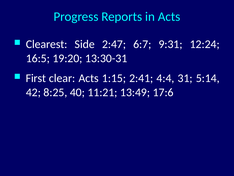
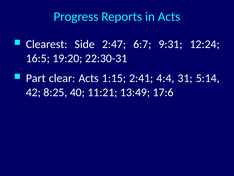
13:30-31: 13:30-31 -> 22:30-31 (106, 58)
First: First -> Part (36, 78)
